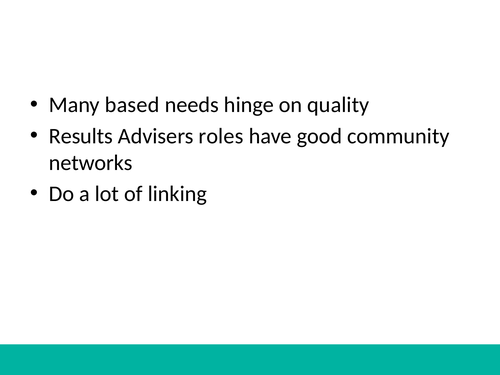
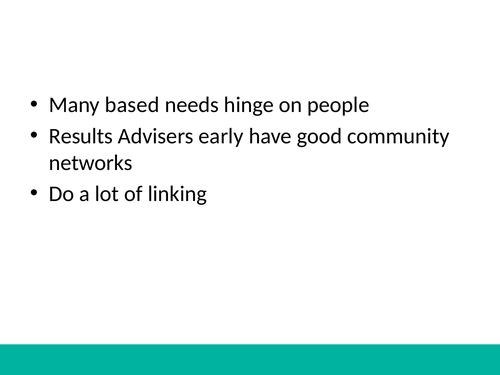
quality: quality -> people (338, 105)
roles: roles -> early (221, 136)
